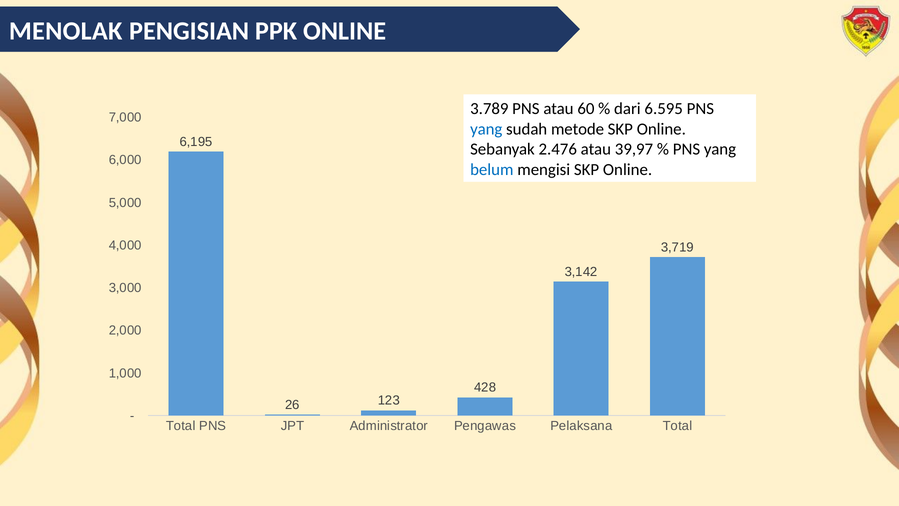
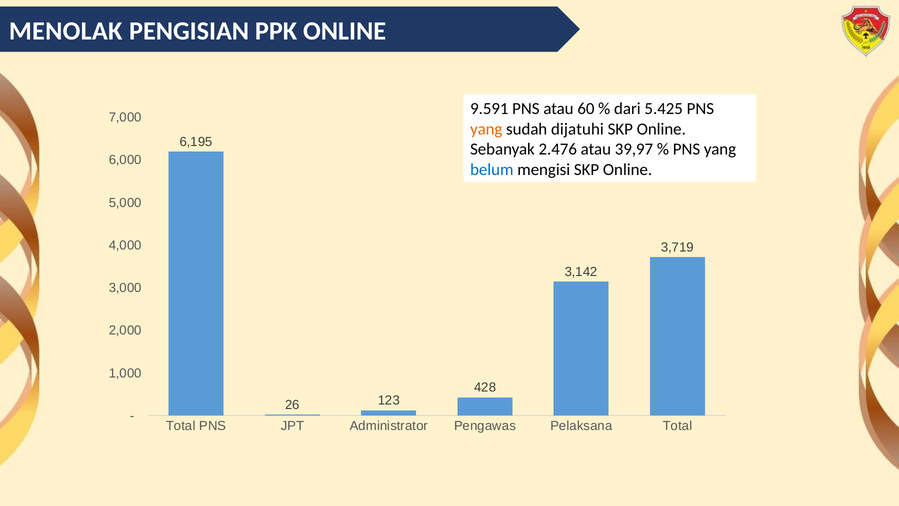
3.789: 3.789 -> 9.591 (489, 109)
6.595: 6.595 -> 5.425 (664, 109)
yang colour: blue -> orange (486, 129)
metode: metode -> dijatuhi (577, 129)
